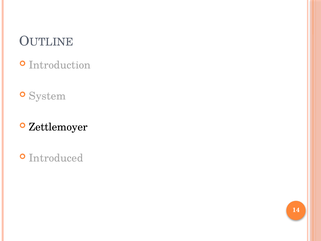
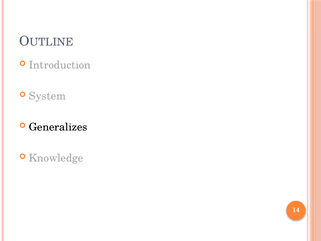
Zettlemoyer: Zettlemoyer -> Generalizes (58, 127)
Introduced: Introduced -> Knowledge (56, 158)
